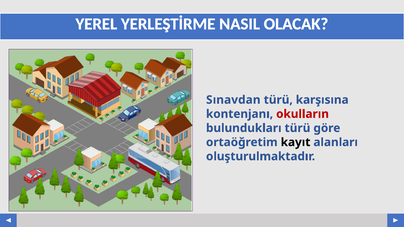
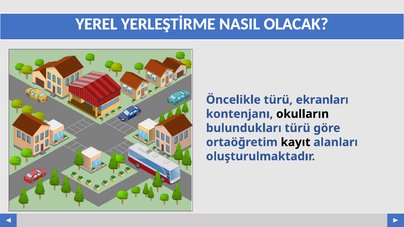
Sınavdan: Sınavdan -> Öncelikle (233, 100)
karşısına: karşısına -> ekranları (322, 100)
okulların colour: red -> black (303, 114)
